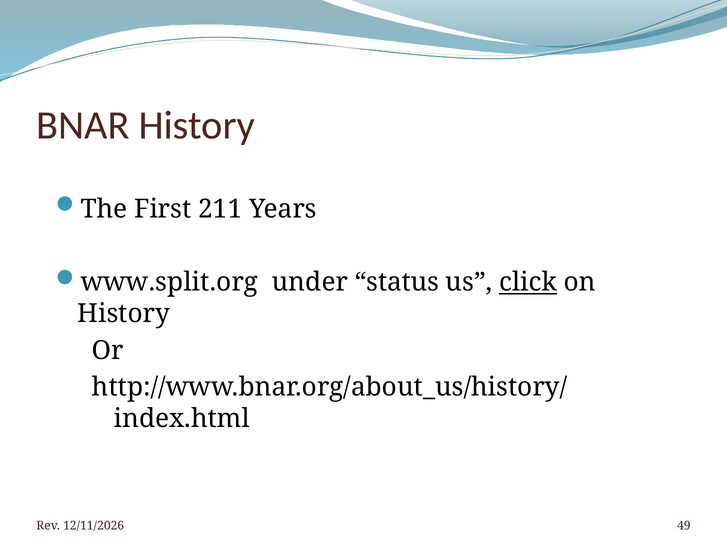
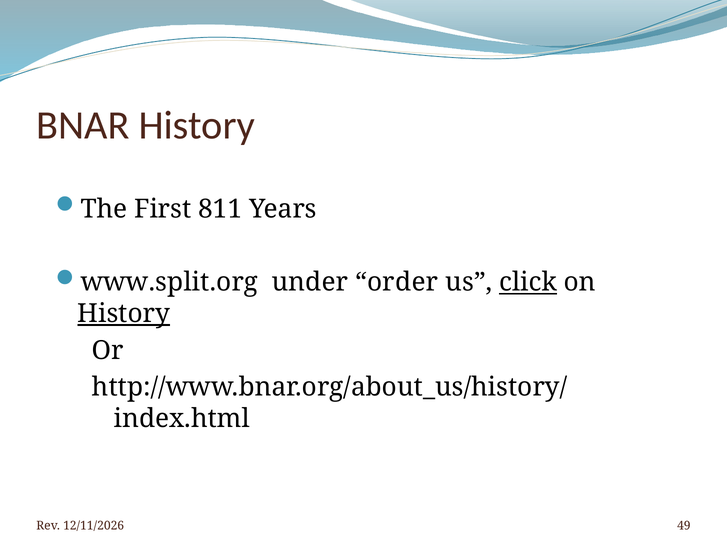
211: 211 -> 811 (220, 209)
status: status -> order (397, 282)
History underline: none -> present (124, 314)
